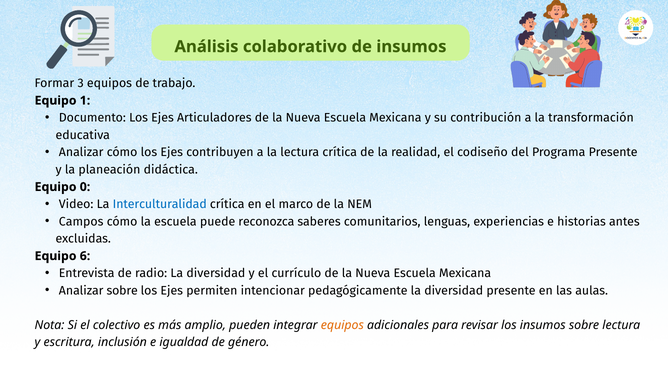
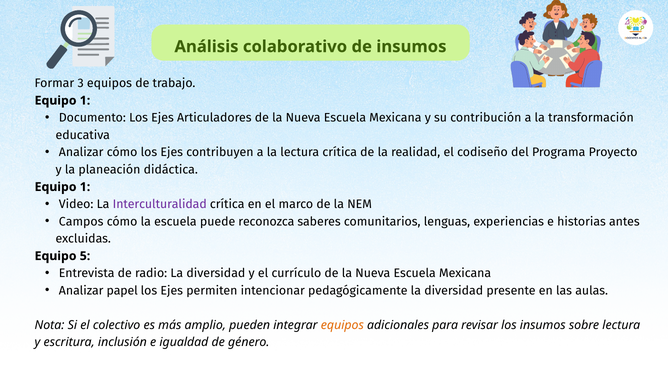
Programa Presente: Presente -> Proyecto (613, 153)
0: 0 -> 1 (85, 187)
Interculturalidad colour: blue -> purple (160, 205)
6: 6 -> 5 (85, 257)
Analizar sobre: sobre -> papel (122, 291)
